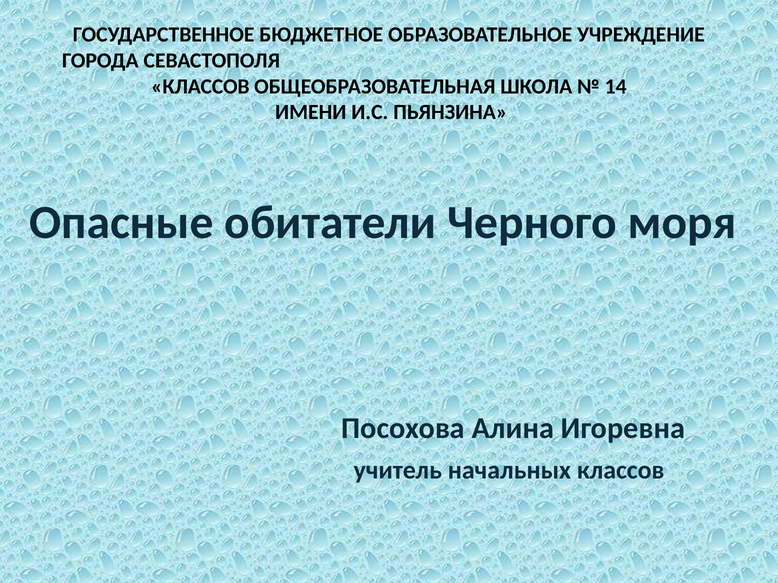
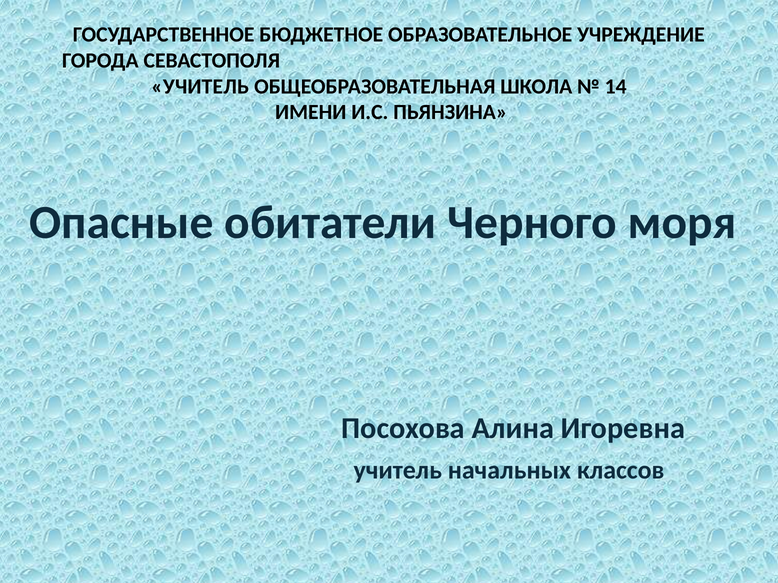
КЛАССОВ: КЛАССОВ -> УЧИТЕЛЬ (200, 86)
